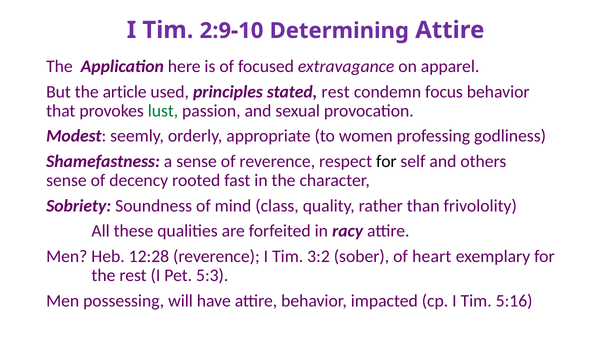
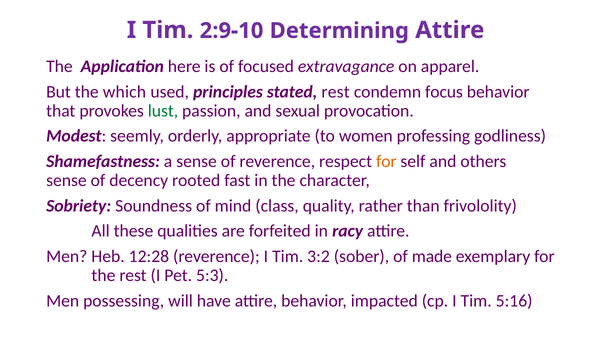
article: article -> which (124, 92)
for colour: black -> orange (386, 162)
heart: heart -> made (432, 257)
